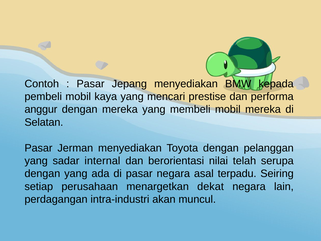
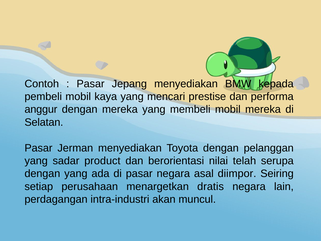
internal: internal -> product (102, 161)
terpadu: terpadu -> diimpor (237, 174)
dekat: dekat -> dratis (211, 186)
